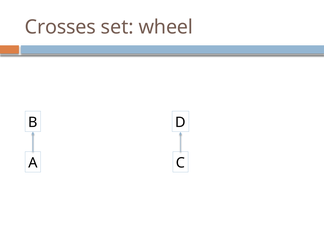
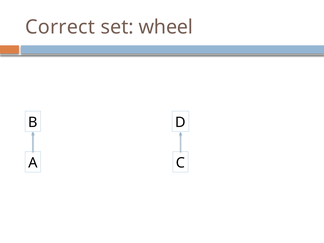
Crosses: Crosses -> Correct (60, 27)
